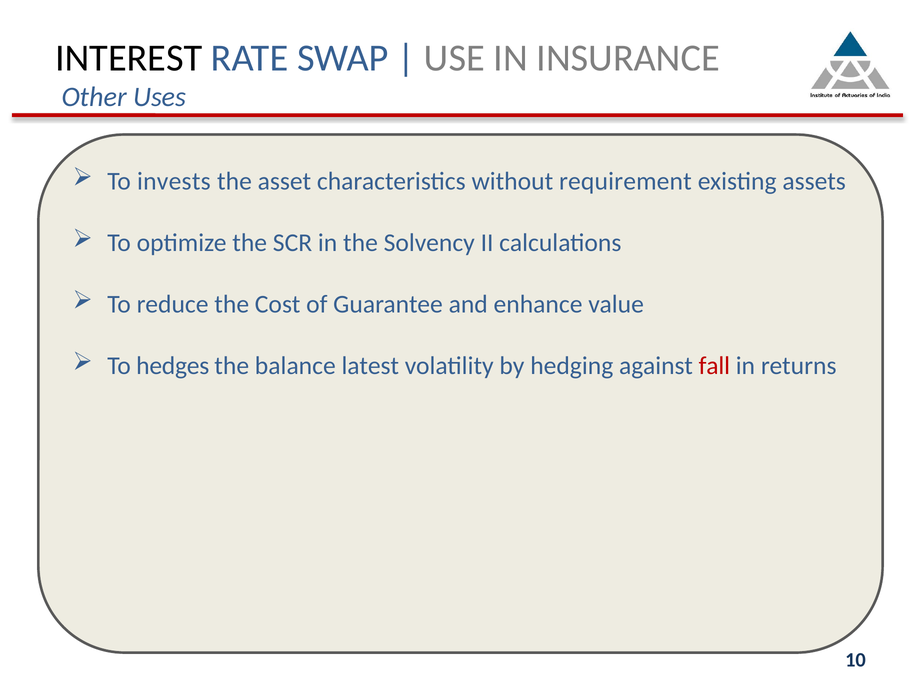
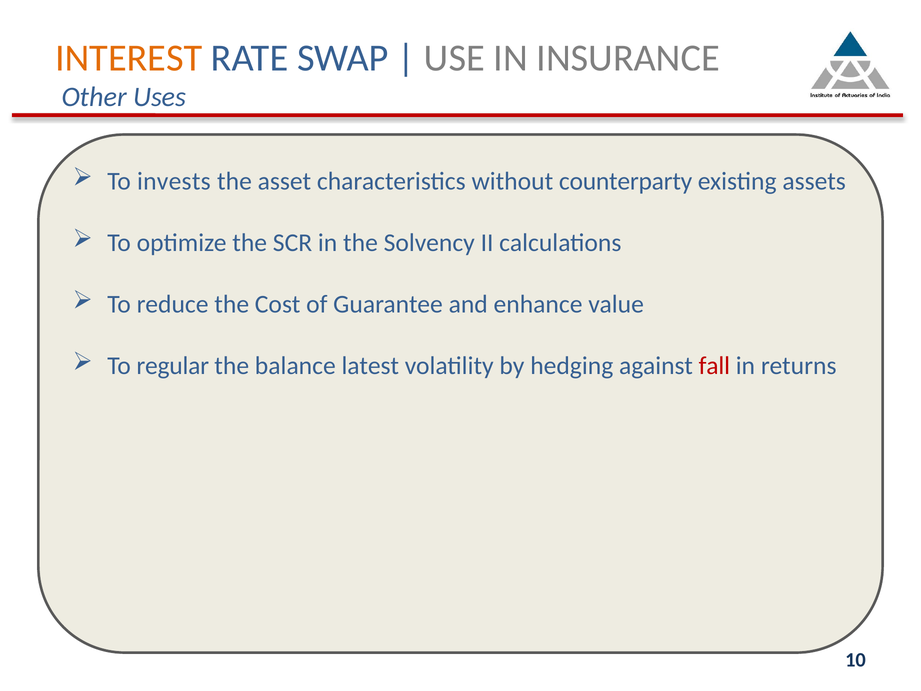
INTEREST colour: black -> orange (129, 58)
requirement: requirement -> counterparty (626, 181)
hedges: hedges -> regular (173, 366)
